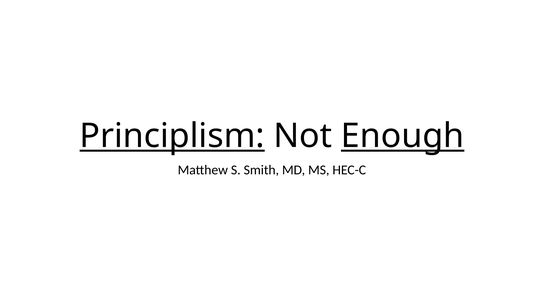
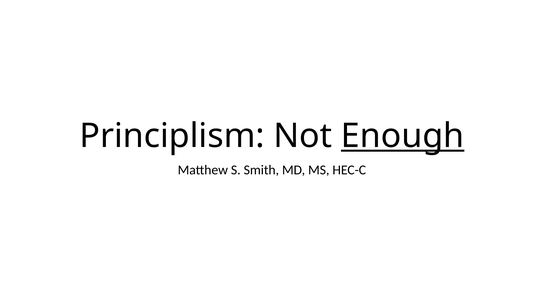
Principlism underline: present -> none (172, 136)
